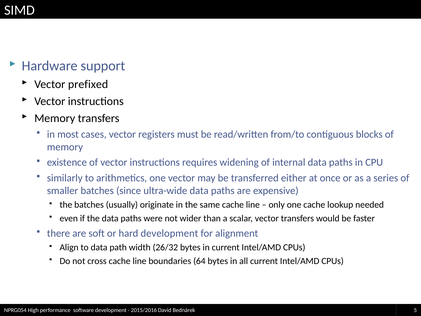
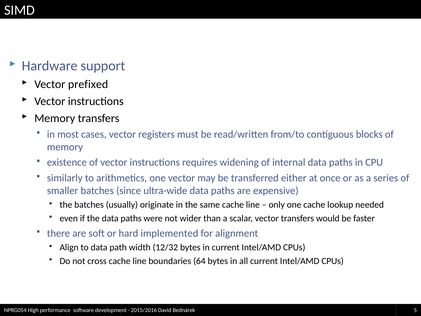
hard development: development -> implemented (169, 233)
26/32: 26/32 -> 12/32 (165, 247)
